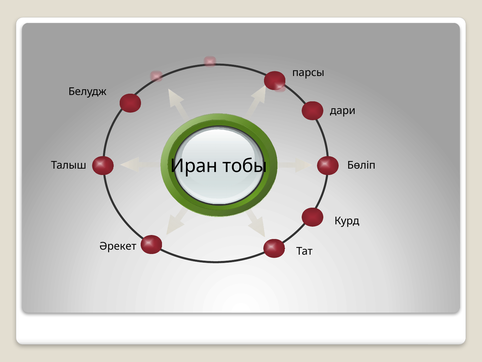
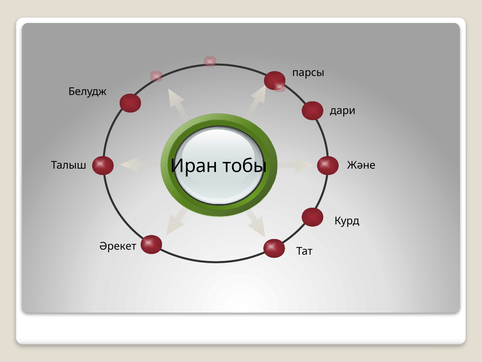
Бөліп: Бөліп -> Және (361, 165)
